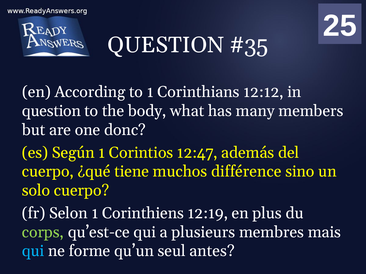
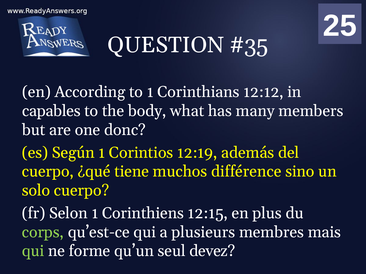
question: question -> capables (51, 111)
12:47: 12:47 -> 12:19 (197, 153)
12:19: 12:19 -> 12:15 (208, 214)
qui colour: light blue -> light green (33, 251)
antes: antes -> devez (212, 251)
